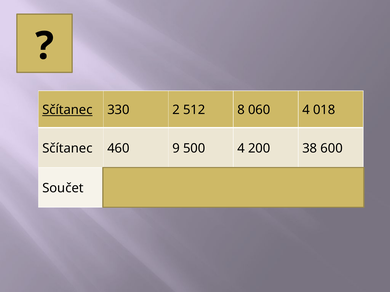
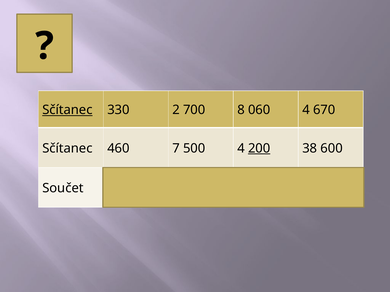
512: 512 -> 700 (194, 110)
018: 018 -> 670 (324, 110)
460 9: 9 -> 7 (176, 149)
200 underline: none -> present (259, 149)
